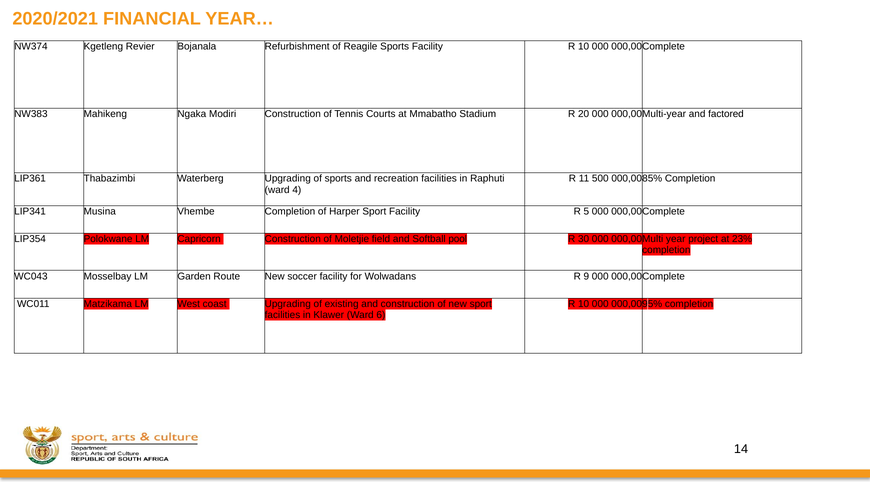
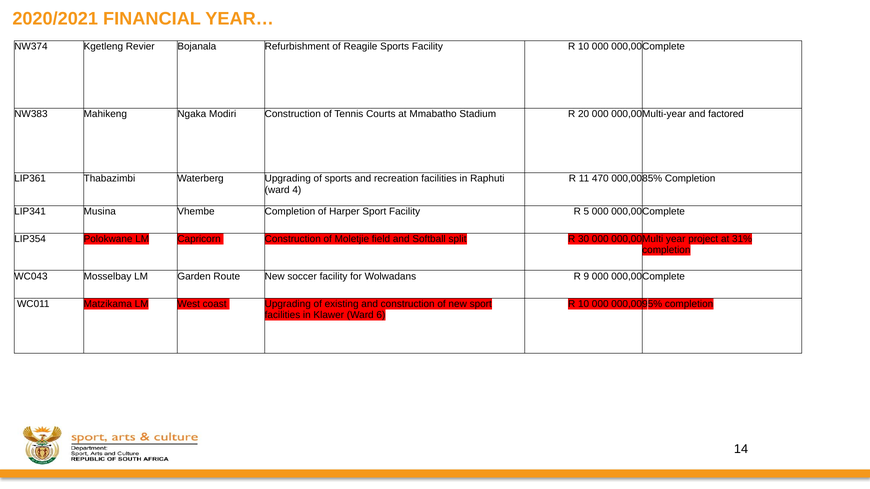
500: 500 -> 470 (600, 179)
pool: pool -> split (458, 239)
23%: 23% -> 31% (742, 239)
